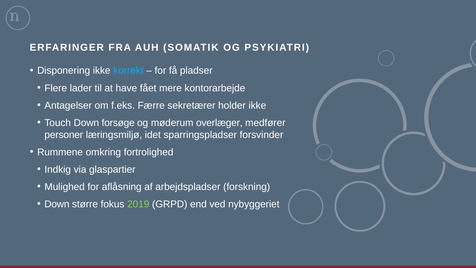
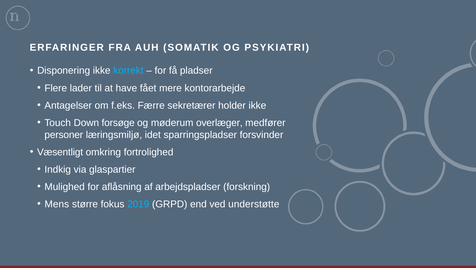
Rummene: Rummene -> Væsentligt (60, 152)
Down: Down -> Mens (57, 204)
2019 colour: light green -> light blue (138, 204)
nybyggeriet: nybyggeriet -> understøtte (254, 204)
